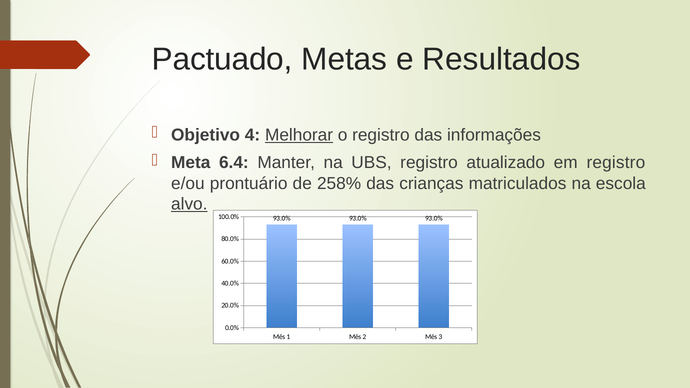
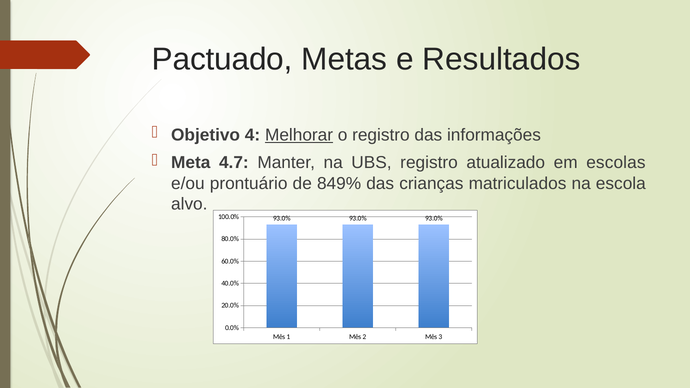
6.4: 6.4 -> 4.7 (234, 163)
em registro: registro -> escolas (616, 163)
258%: 258% -> 849% (339, 183)
alvo underline: present -> none (189, 204)
